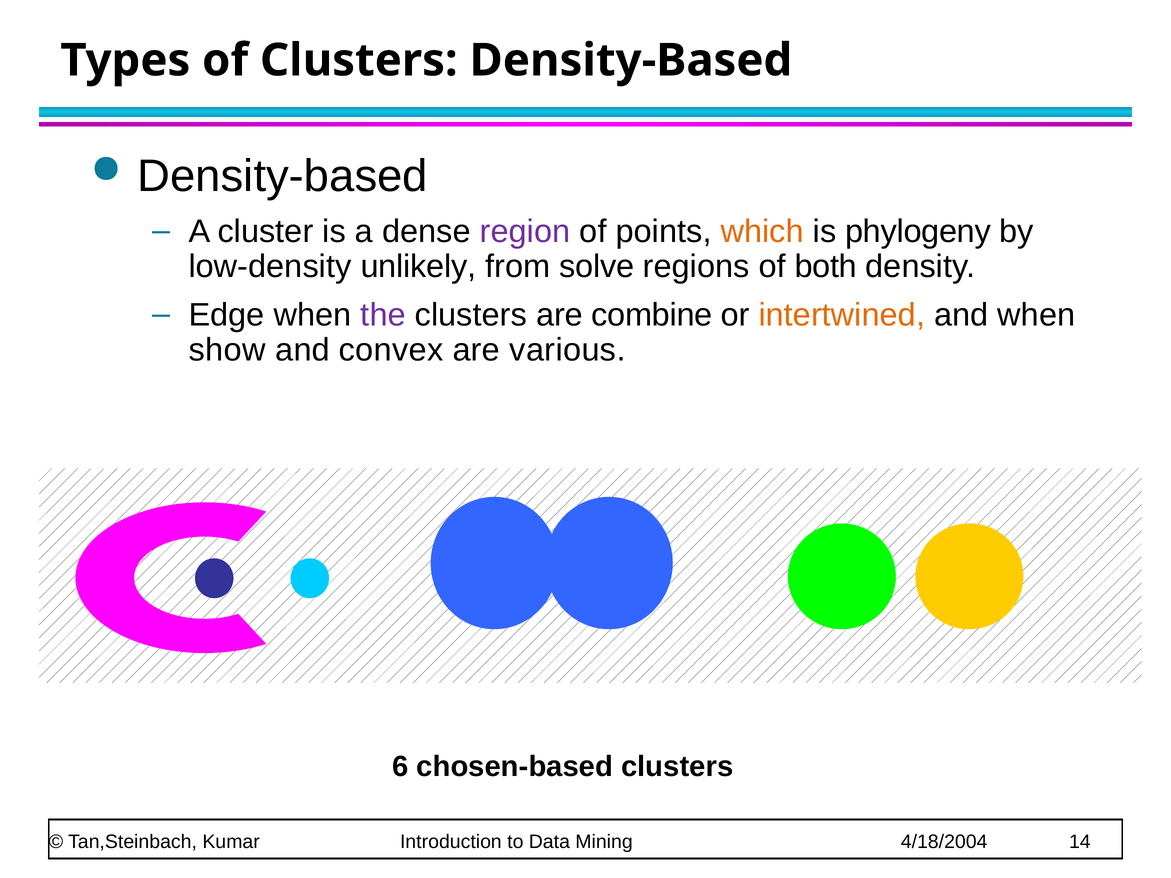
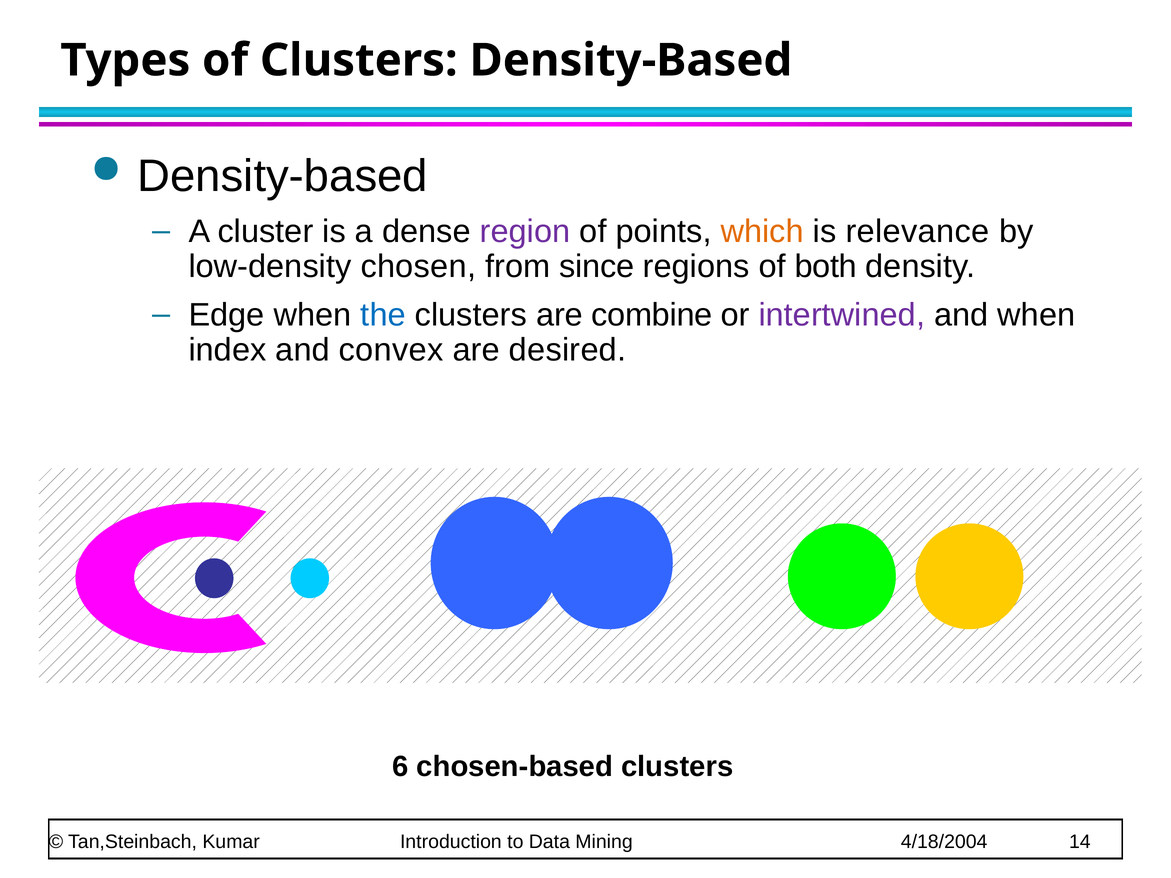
phylogeny: phylogeny -> relevance (918, 232)
unlikely: unlikely -> chosen (418, 267)
solve: solve -> since (597, 267)
the colour: purple -> blue (383, 315)
intertwined colour: orange -> purple (842, 315)
show: show -> index (228, 350)
various: various -> desired (568, 350)
